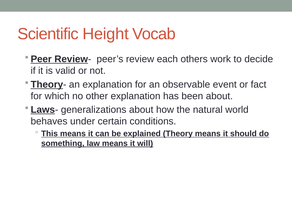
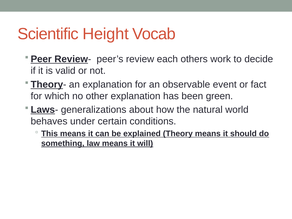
been about: about -> green (219, 96)
